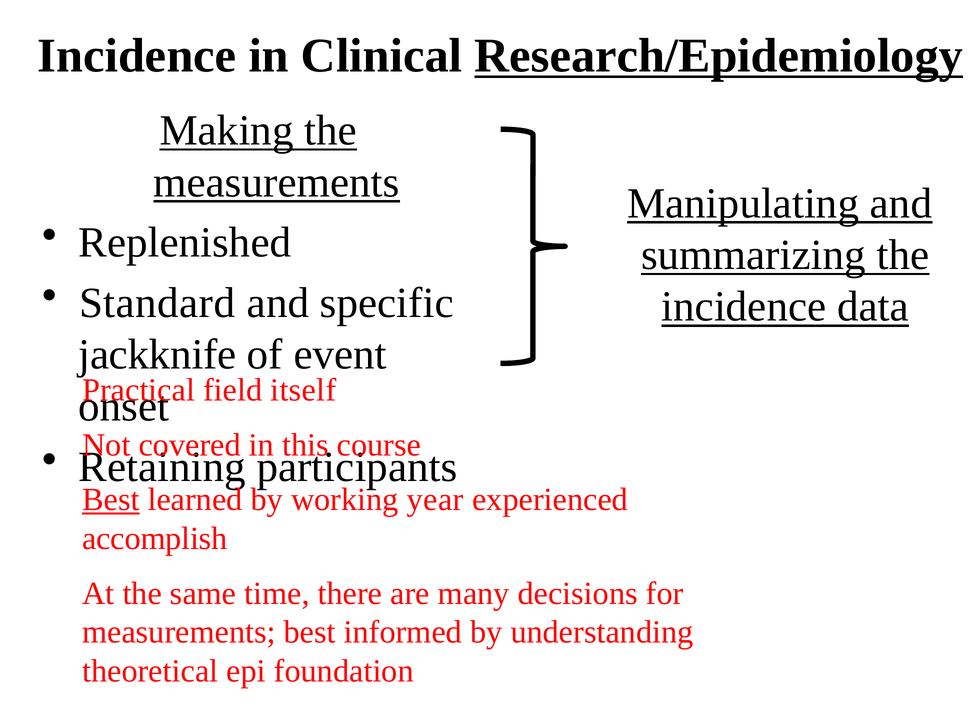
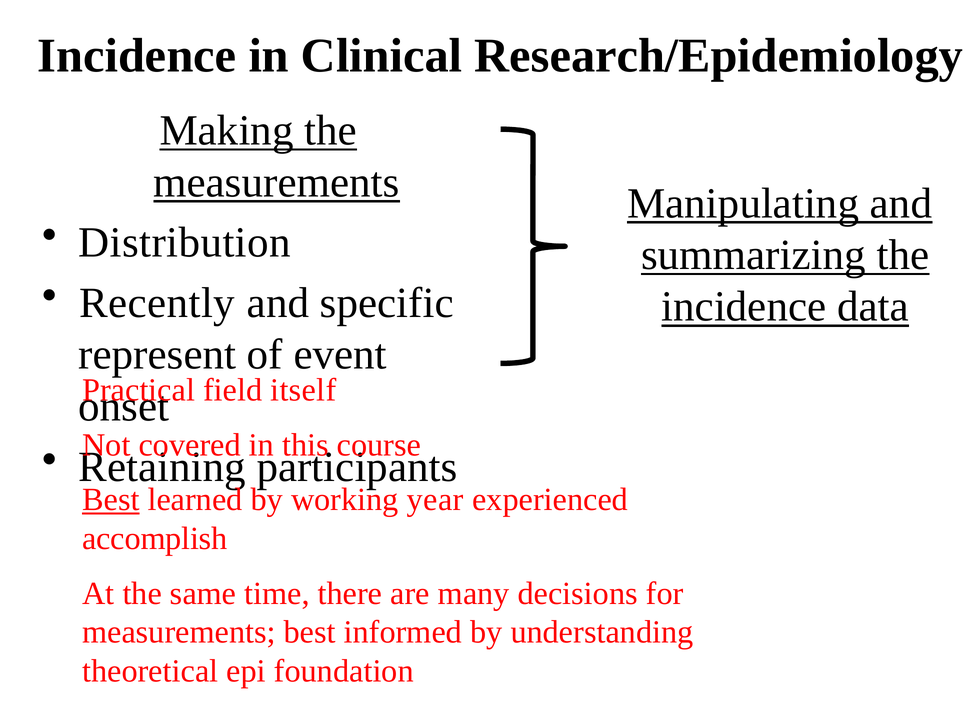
Research/Epidemiology underline: present -> none (719, 56)
Replenished: Replenished -> Distribution (185, 243)
Standard: Standard -> Recently (157, 303)
jackknife: jackknife -> represent (157, 355)
